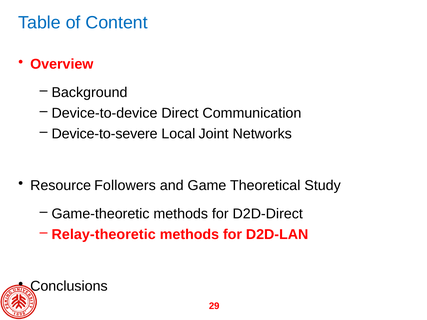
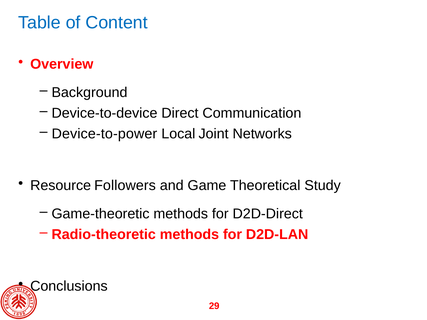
Device-to-severe: Device-to-severe -> Device-to-power (104, 134)
Relay-theoretic: Relay-theoretic -> Radio-theoretic (104, 235)
